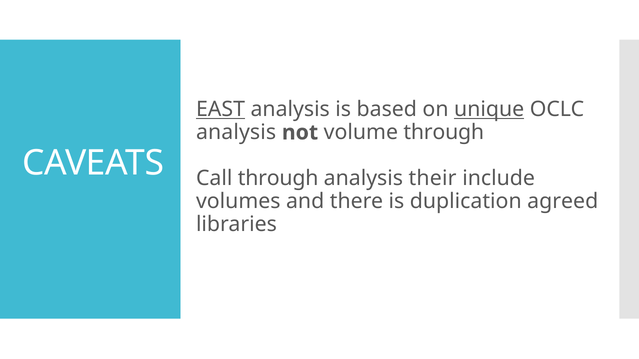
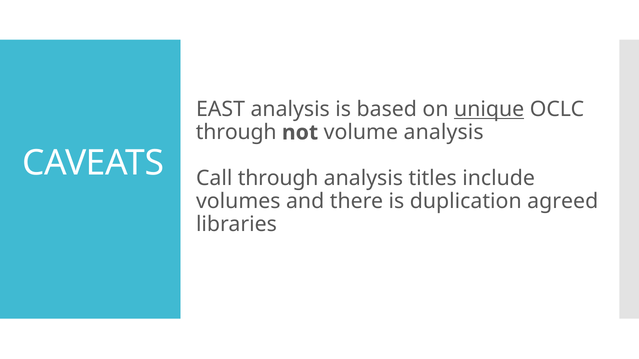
EAST underline: present -> none (220, 110)
analysis: analysis -> through (236, 133)
volume through: through -> analysis (444, 133)
their: their -> titles (433, 179)
